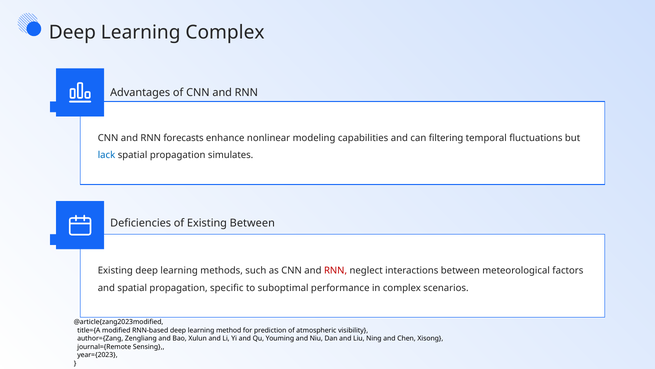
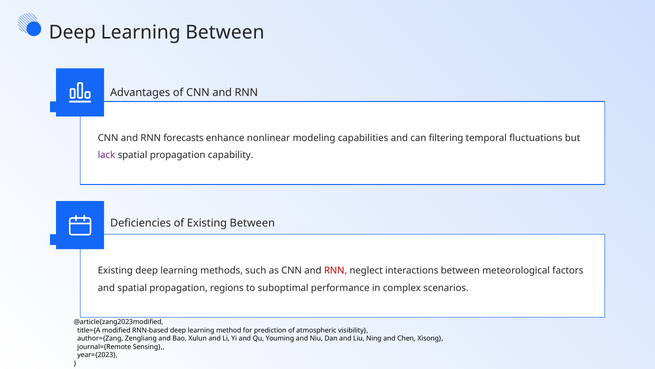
Learning Complex: Complex -> Between (225, 32)
lack colour: blue -> purple (107, 155)
simulates: simulates -> capability (231, 155)
specific: specific -> regions (227, 287)
